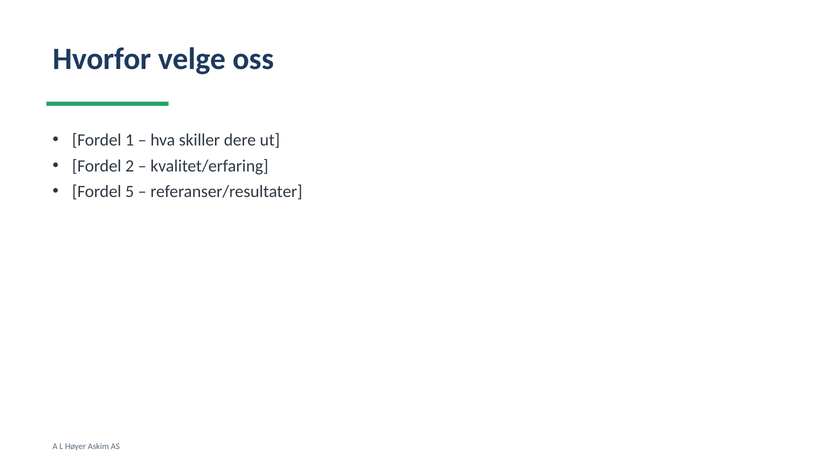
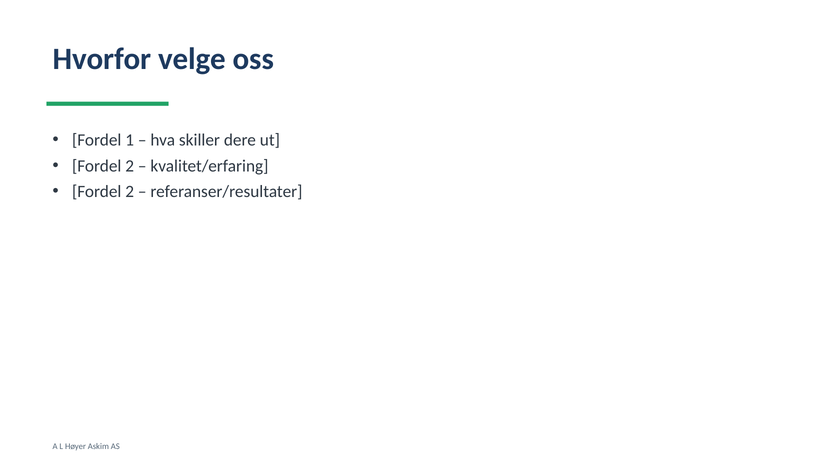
5: 5 -> 2 (130, 192)
